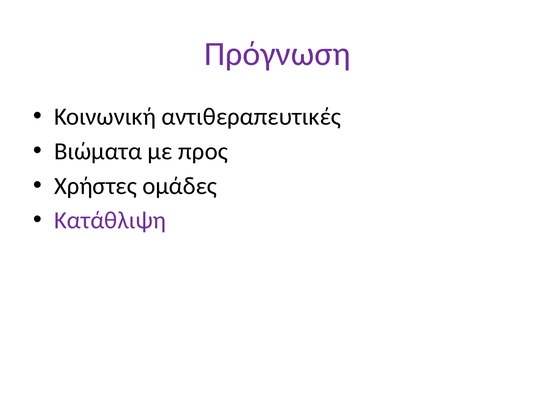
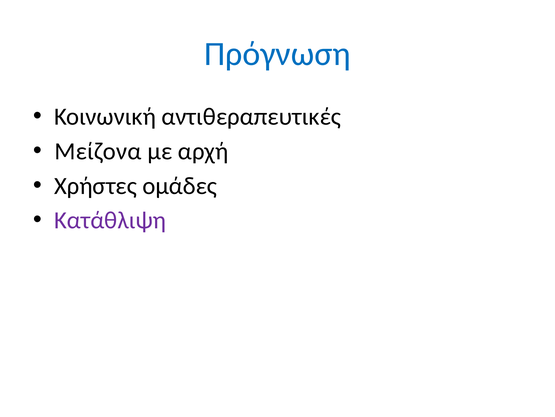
Πρόγνωση colour: purple -> blue (277, 54)
Βιώματα: Βιώματα -> Μείζονα (98, 151)
προς: προς -> αρχή (203, 151)
